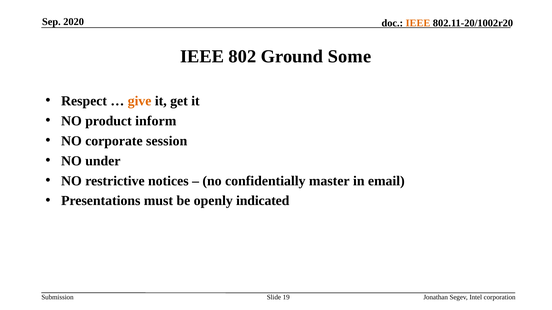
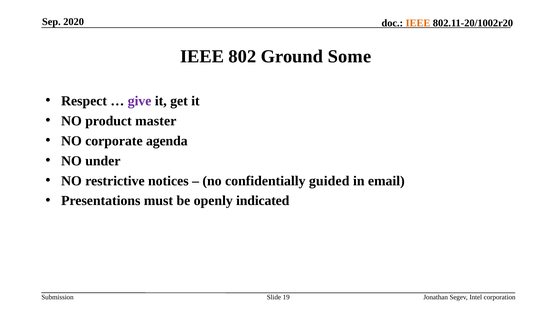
give colour: orange -> purple (140, 101)
inform: inform -> master (156, 121)
session: session -> agenda (167, 141)
master: master -> guided (329, 181)
